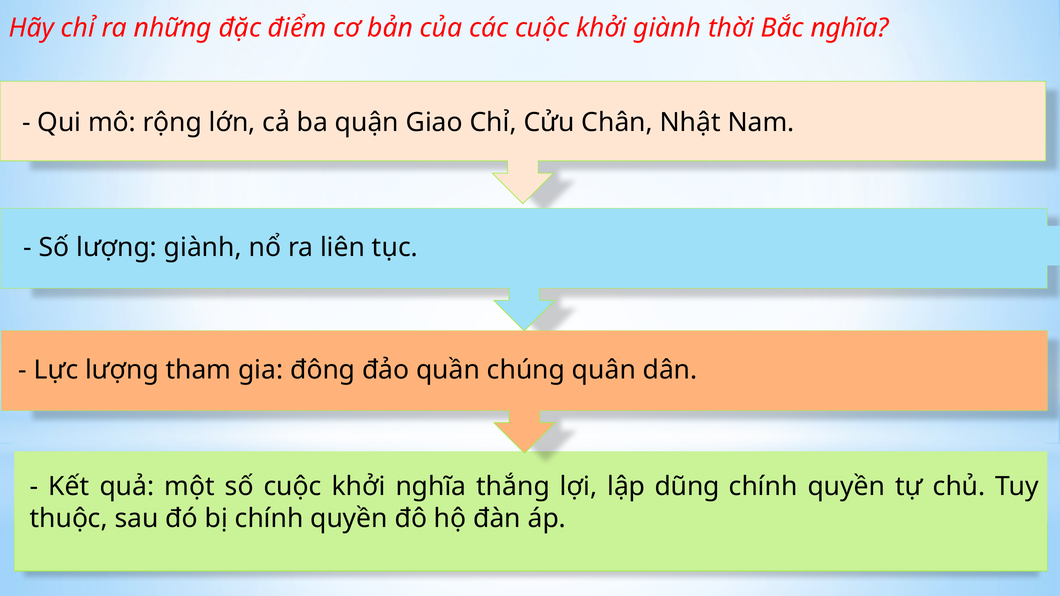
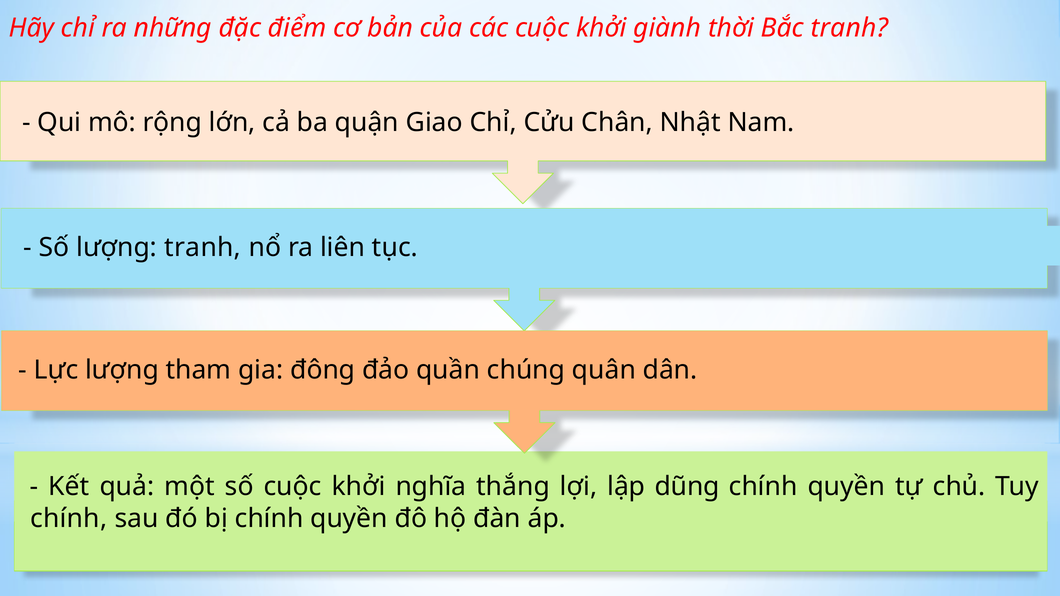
Bắc nghĩa: nghĩa -> tranh (849, 28)
lượng giành: giành -> tranh (203, 248)
thuộc: thuộc -> chính (69, 519)
